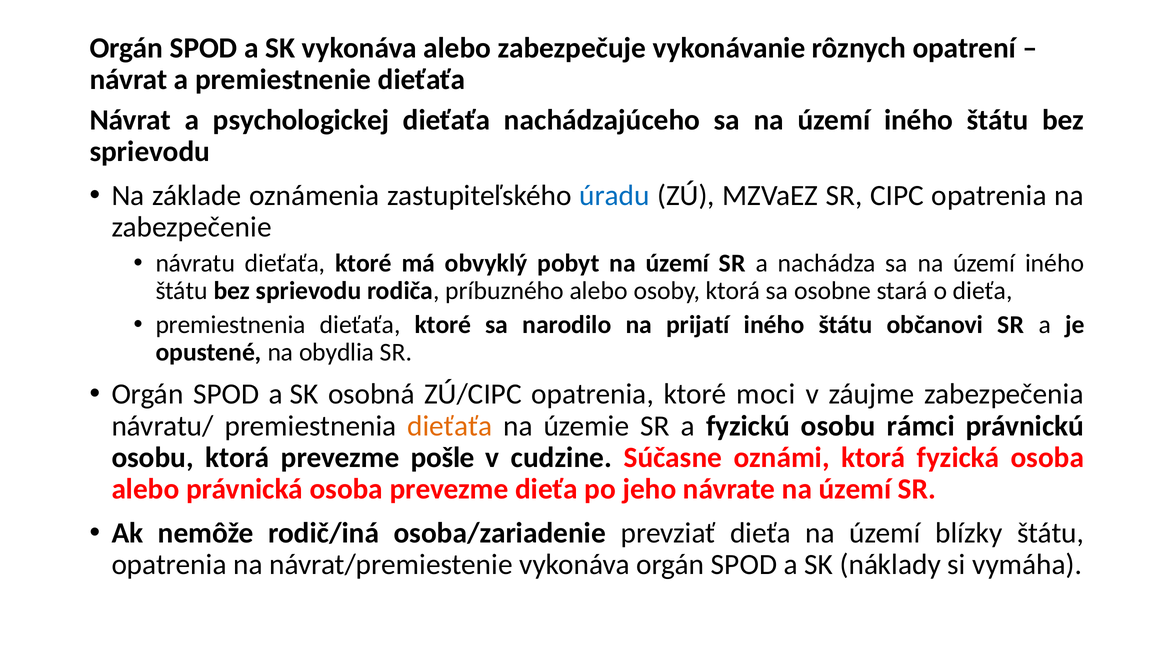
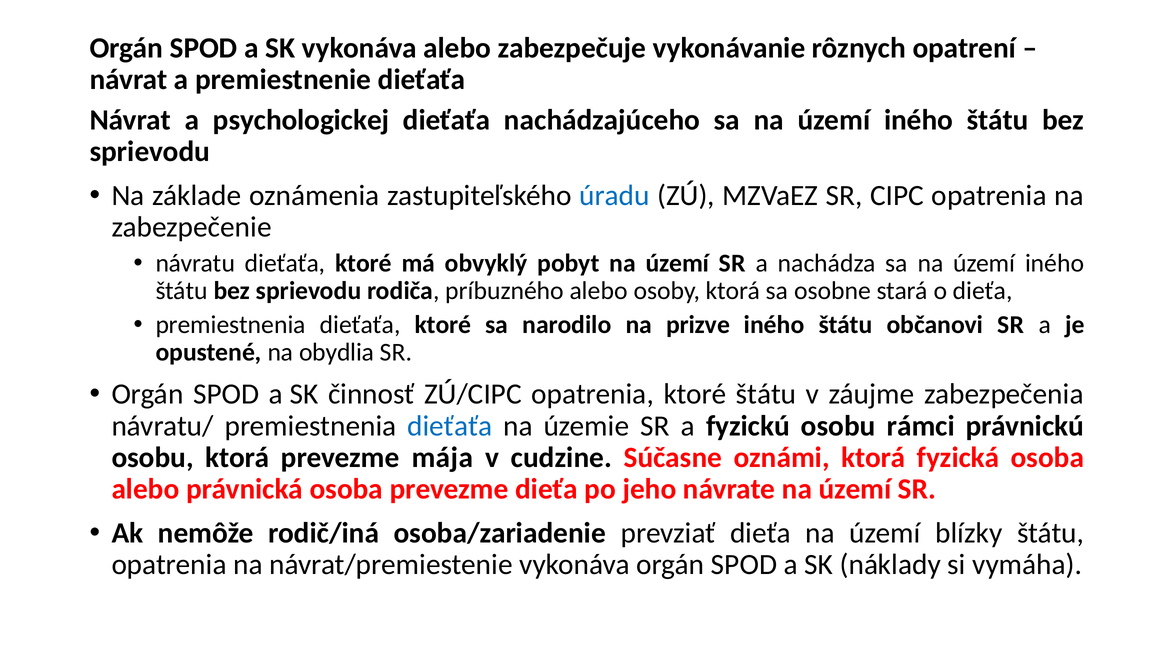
prijatí: prijatí -> prizve (698, 325)
osobná: osobná -> činnosť (371, 394)
ktoré moci: moci -> štátu (766, 394)
dieťaťa colour: orange -> blue (450, 426)
pošle: pošle -> mája (442, 458)
